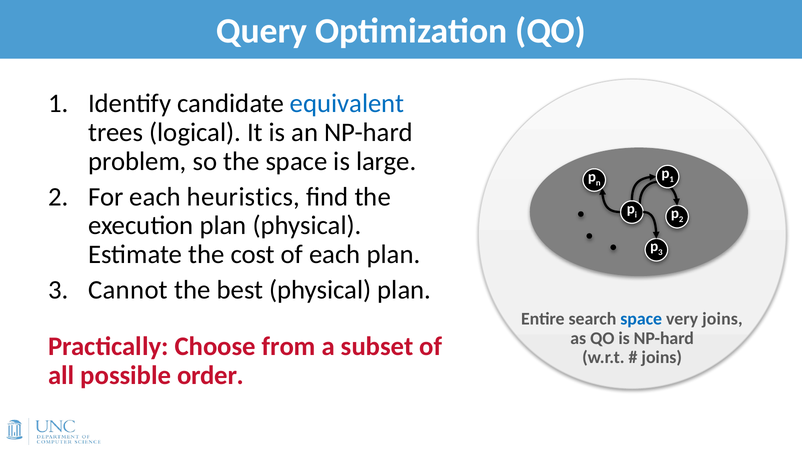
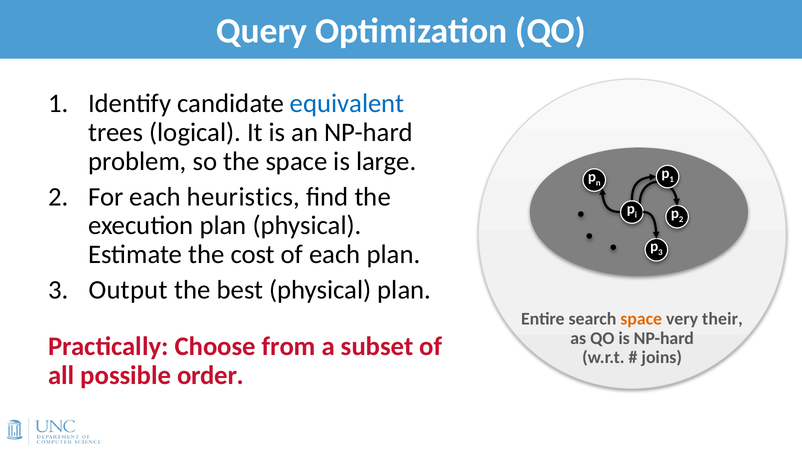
Cannot: Cannot -> Output (128, 290)
space colour: blue -> orange (641, 319)
very joins: joins -> their (722, 319)
